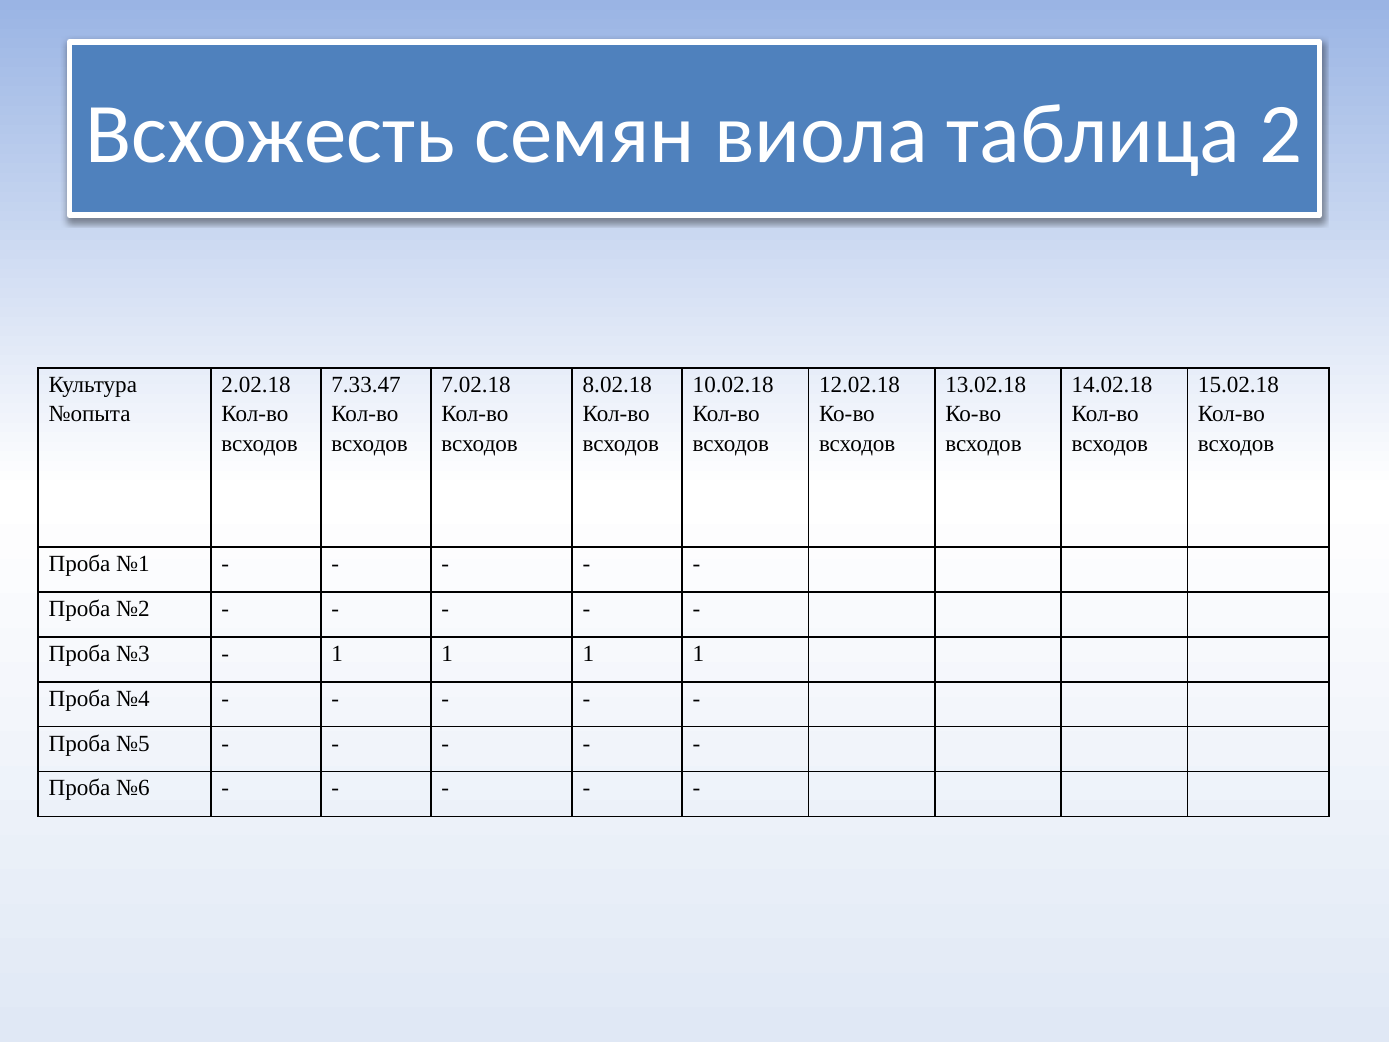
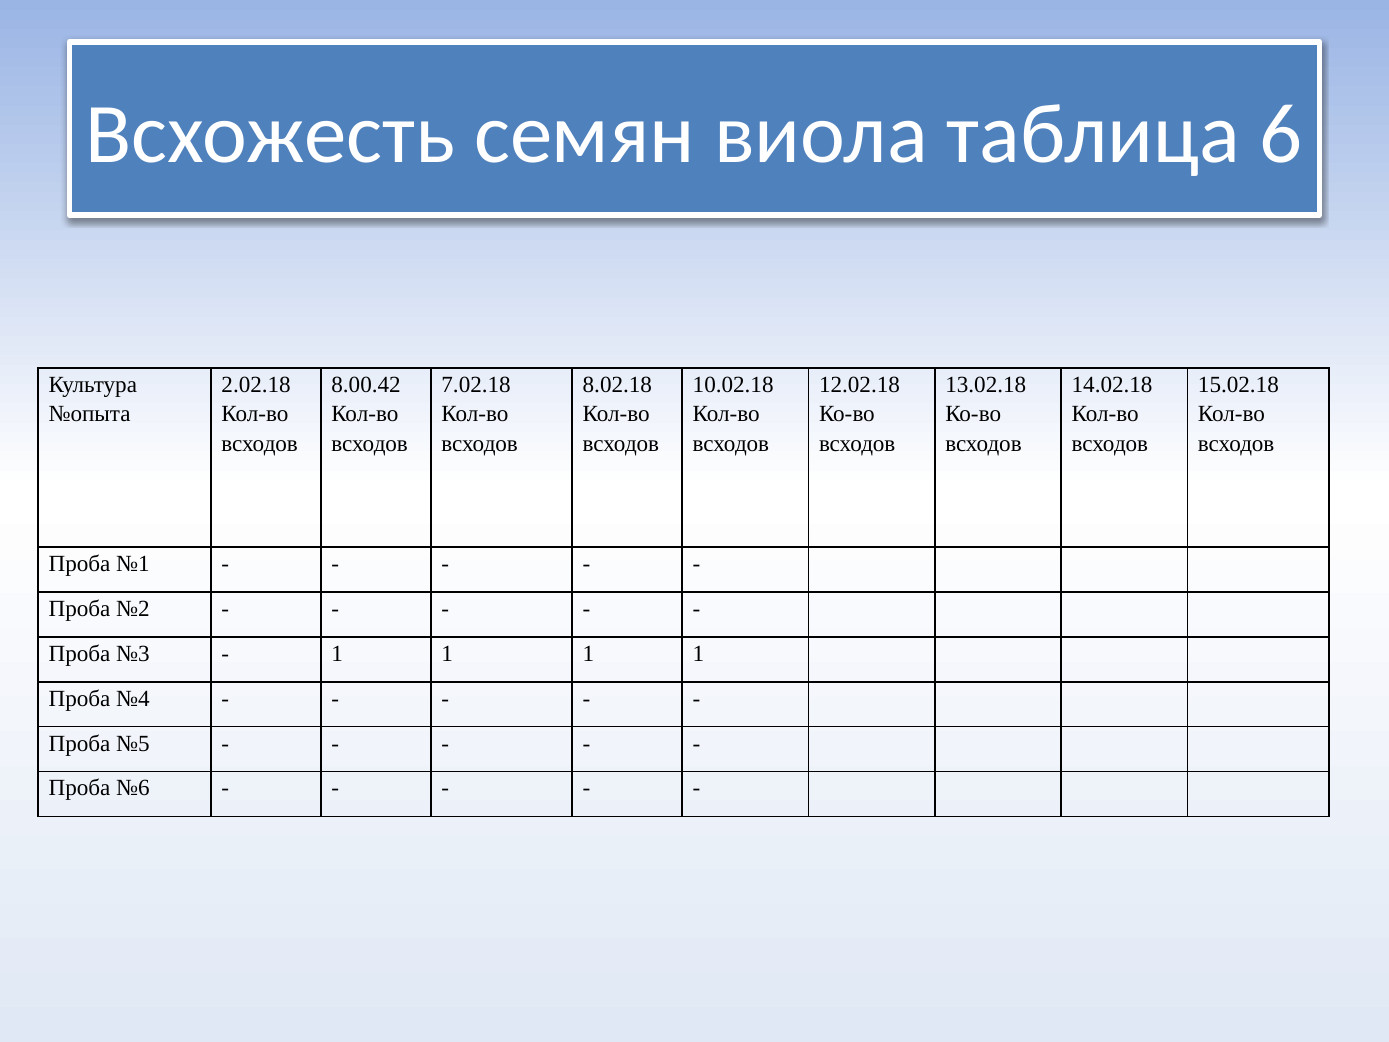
2: 2 -> 6 (1281, 134)
7.33.47: 7.33.47 -> 8.00.42 (366, 385)
